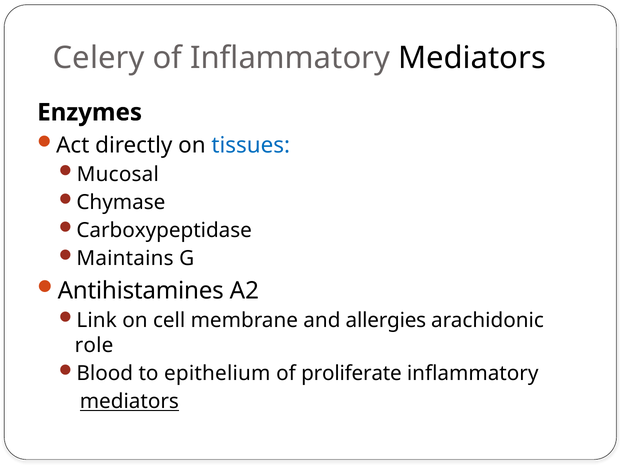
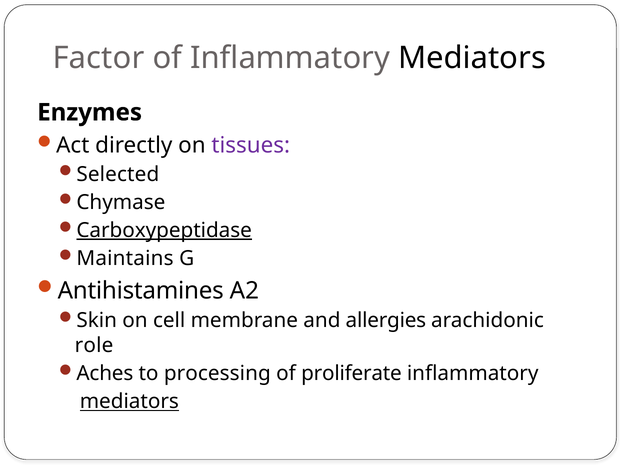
Celery: Celery -> Factor (99, 58)
tissues colour: blue -> purple (251, 145)
Mucosal: Mucosal -> Selected (118, 174)
Carboxypeptidase underline: none -> present (164, 230)
Link: Link -> Skin (97, 320)
Blood: Blood -> Aches (105, 373)
epithelium: epithelium -> processing (217, 373)
